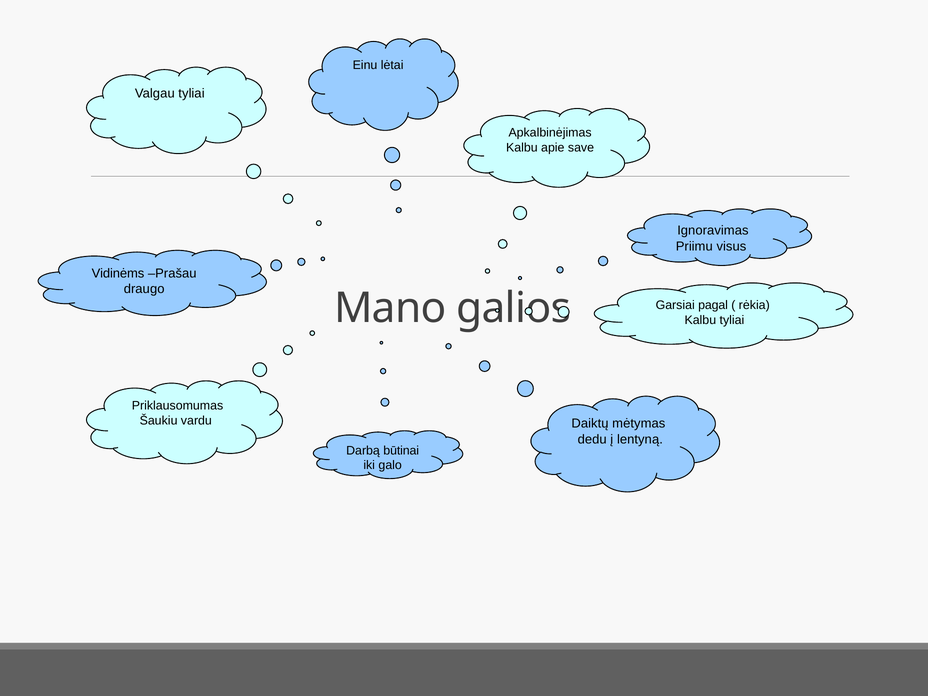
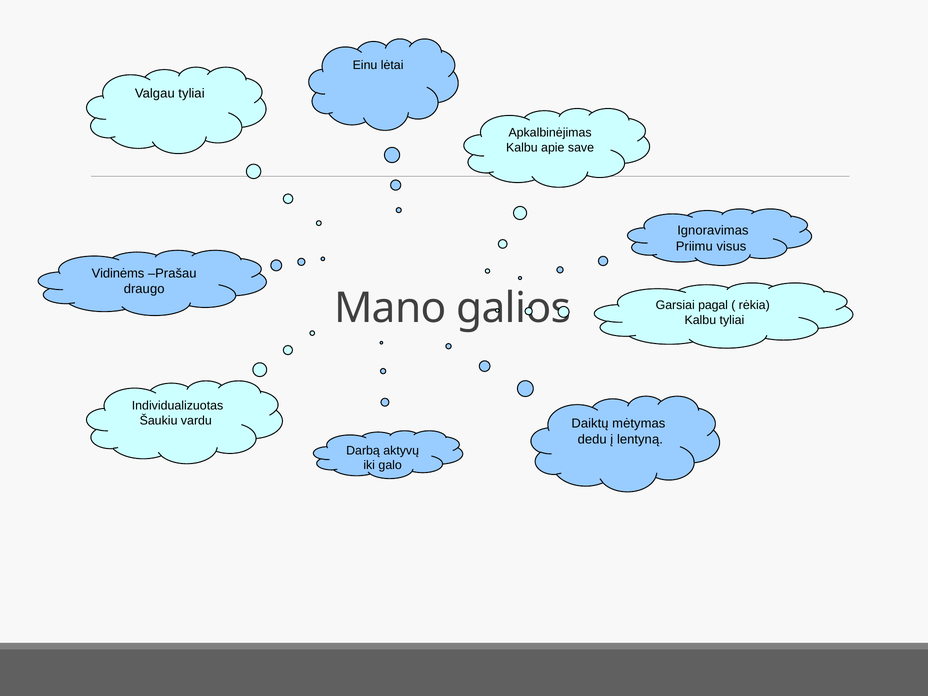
Priklausomumas: Priklausomumas -> Individualizuotas (178, 406)
būtinai: būtinai -> aktyvų (401, 451)
